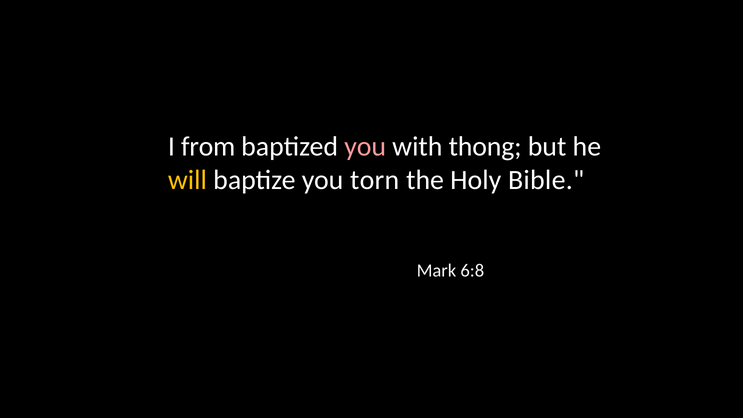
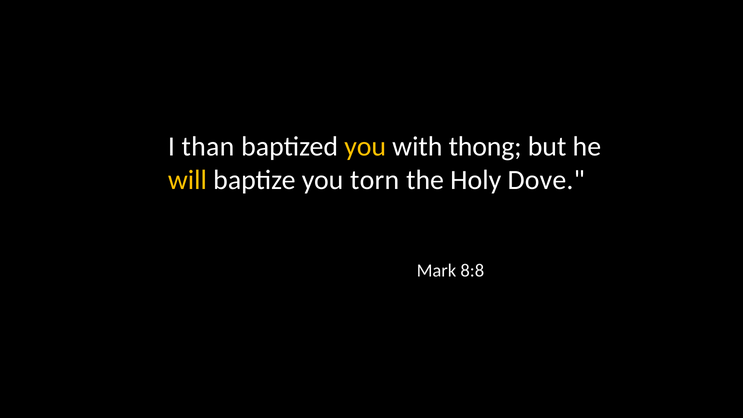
from: from -> than (208, 147)
you colour: pink -> yellow (365, 147)
Bible: Bible -> Dove (546, 180)
6:8: 6:8 -> 8:8 (472, 271)
